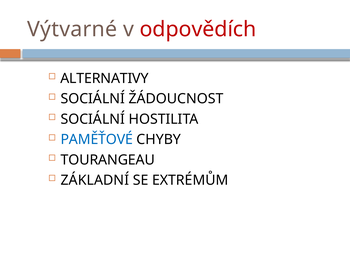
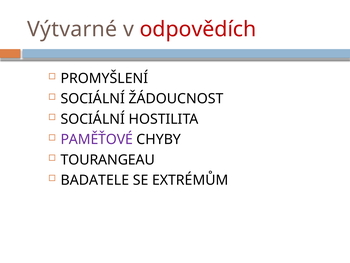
ALTERNATIVY: ALTERNATIVY -> PROMYŠLENÍ (104, 78)
PAMĚŤOVÉ colour: blue -> purple (97, 139)
ZÁKLADNÍ: ZÁKLADNÍ -> BADATELE (95, 180)
